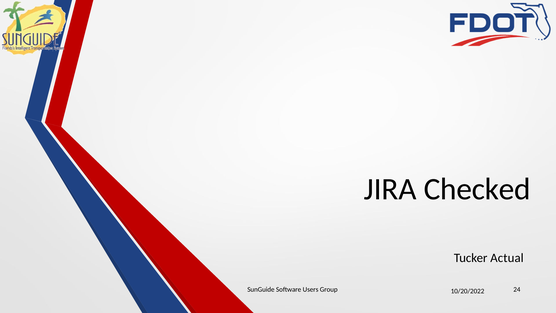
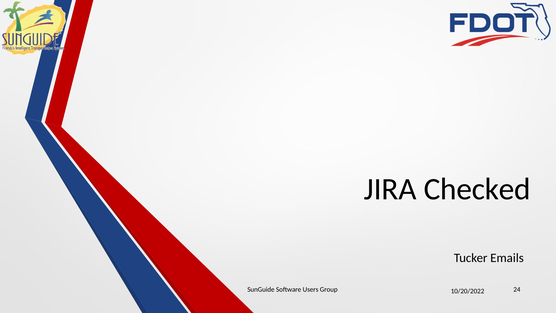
Actual: Actual -> Emails (507, 258)
